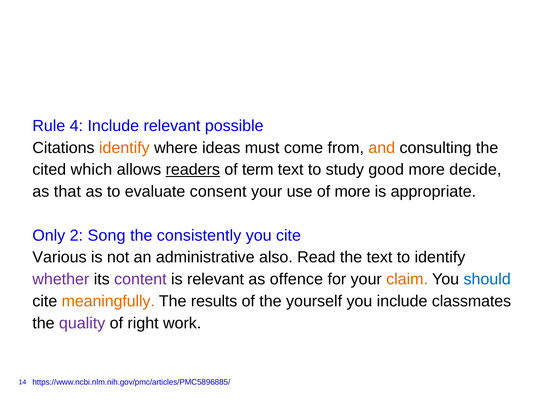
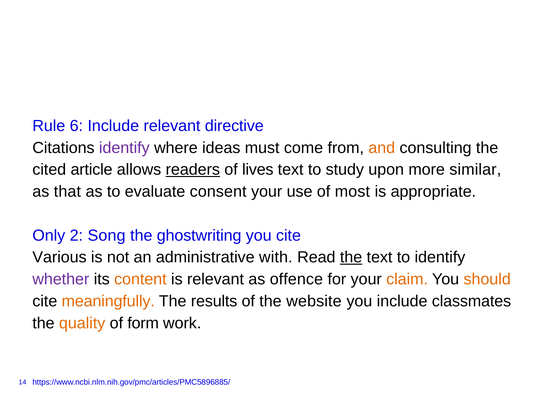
4: 4 -> 6 (76, 126)
possible: possible -> directive (234, 126)
identify colour: orange -> purple (124, 148)
which: which -> article (92, 170)
term: term -> lives (258, 170)
good: good -> upon (386, 170)
decide: decide -> similar (475, 170)
of more: more -> most (352, 191)
consistently: consistently -> ghostwriting (199, 235)
also: also -> with (276, 257)
the underline: none -> present (351, 257)
content colour: purple -> orange (140, 279)
should colour: blue -> orange (487, 279)
yourself: yourself -> website (314, 301)
quality colour: purple -> orange (82, 323)
right: right -> form (143, 323)
